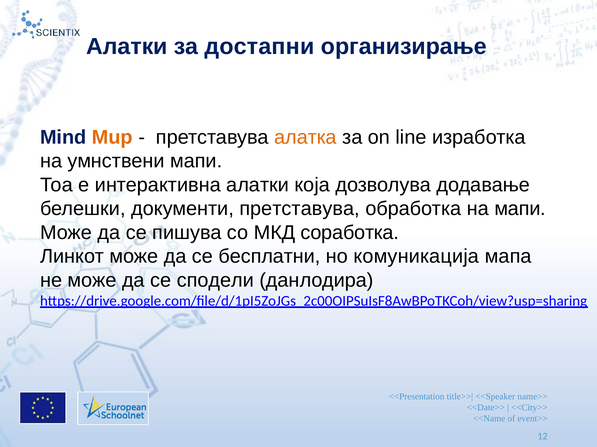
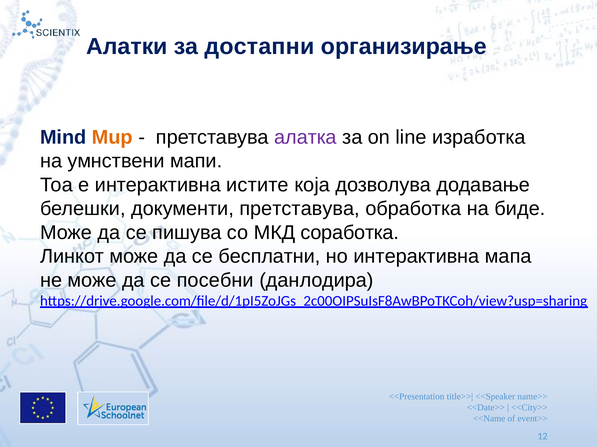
алатка colour: orange -> purple (305, 137)
алатки: алатки -> истите (258, 185)
на мапи: мапи -> биде (520, 209)
но комуникација: комуникација -> интерактивна (416, 257)
сподели: сподели -> посебни (215, 281)
